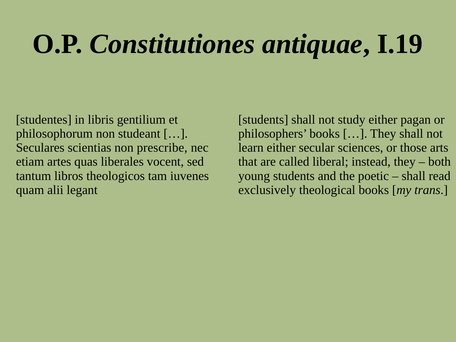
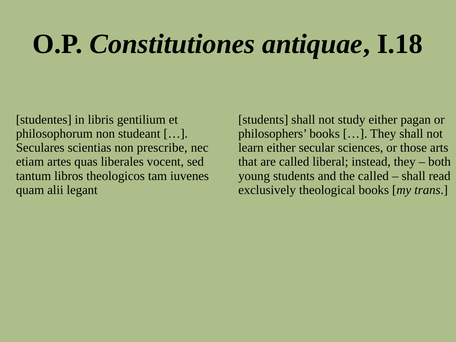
I.19: I.19 -> I.18 (400, 44)
the poetic: poetic -> called (373, 176)
